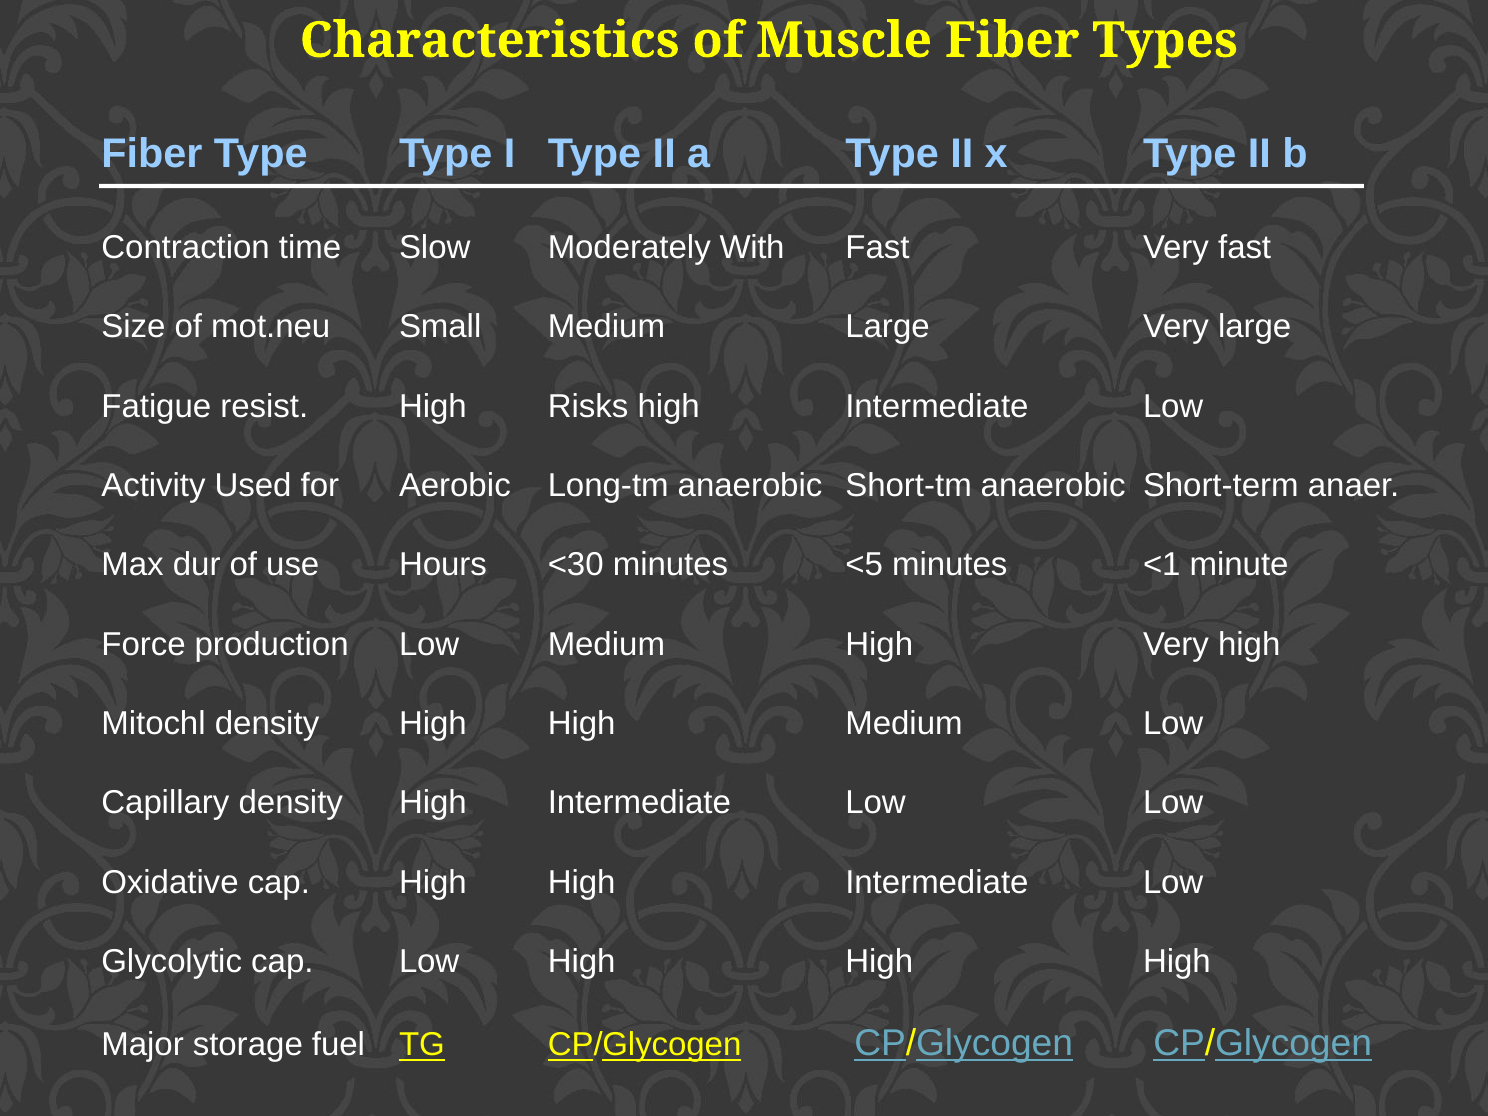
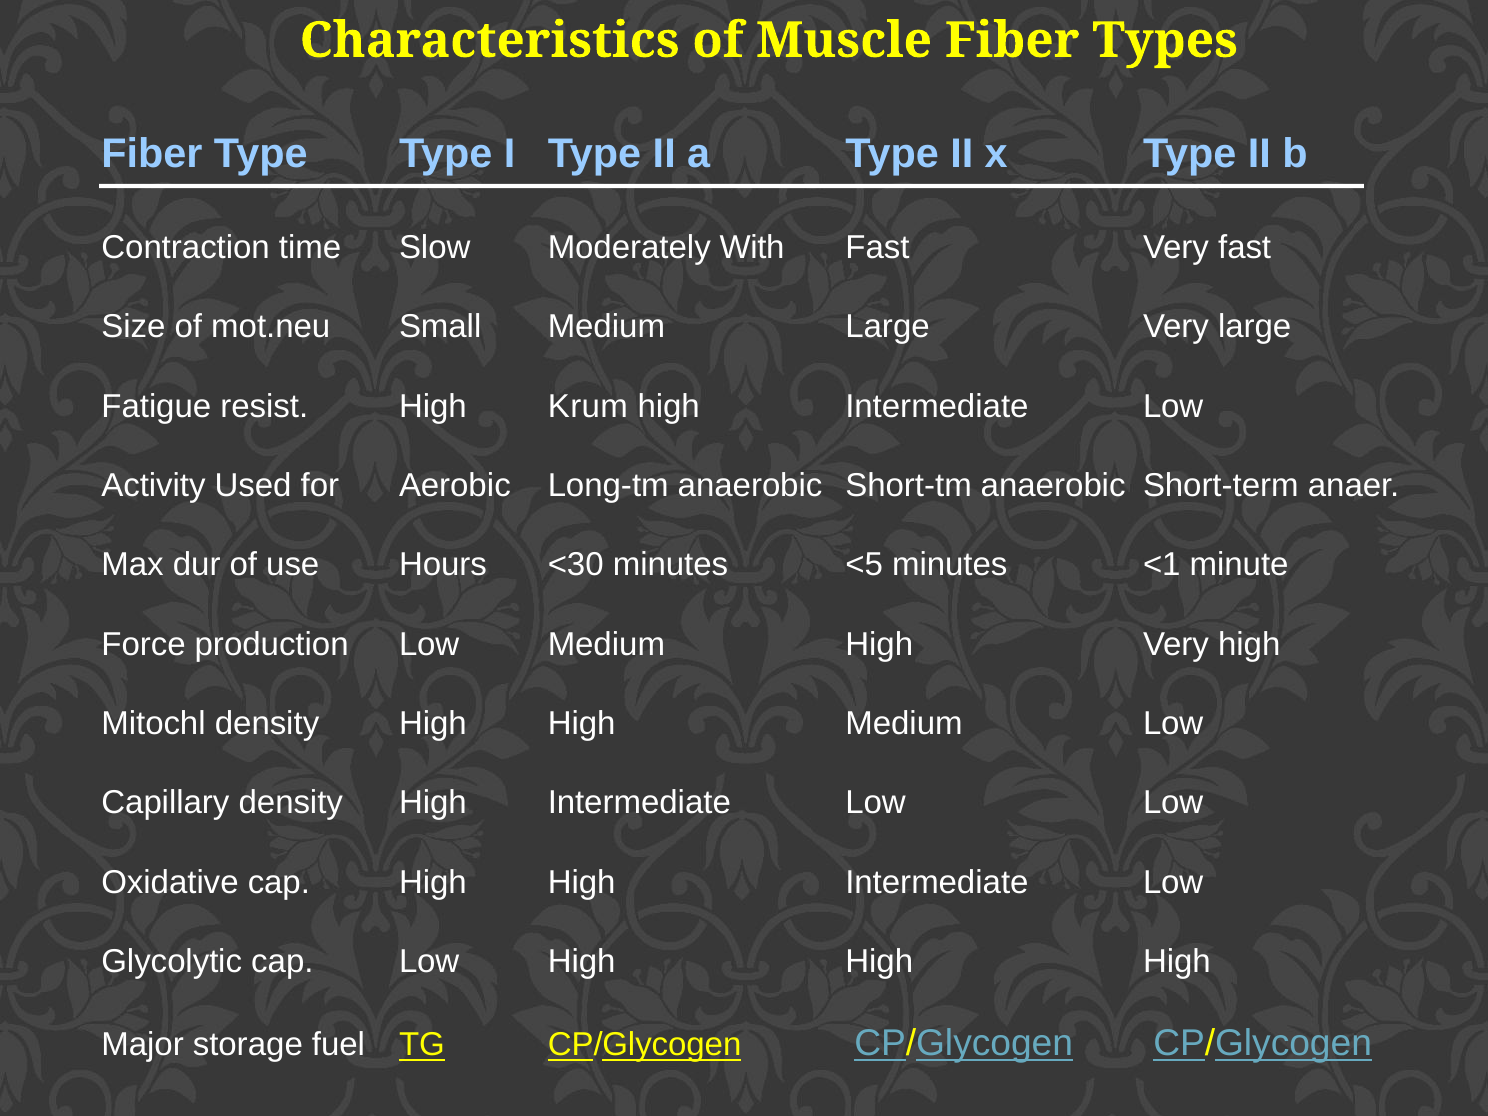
Risks: Risks -> Krum (588, 406)
